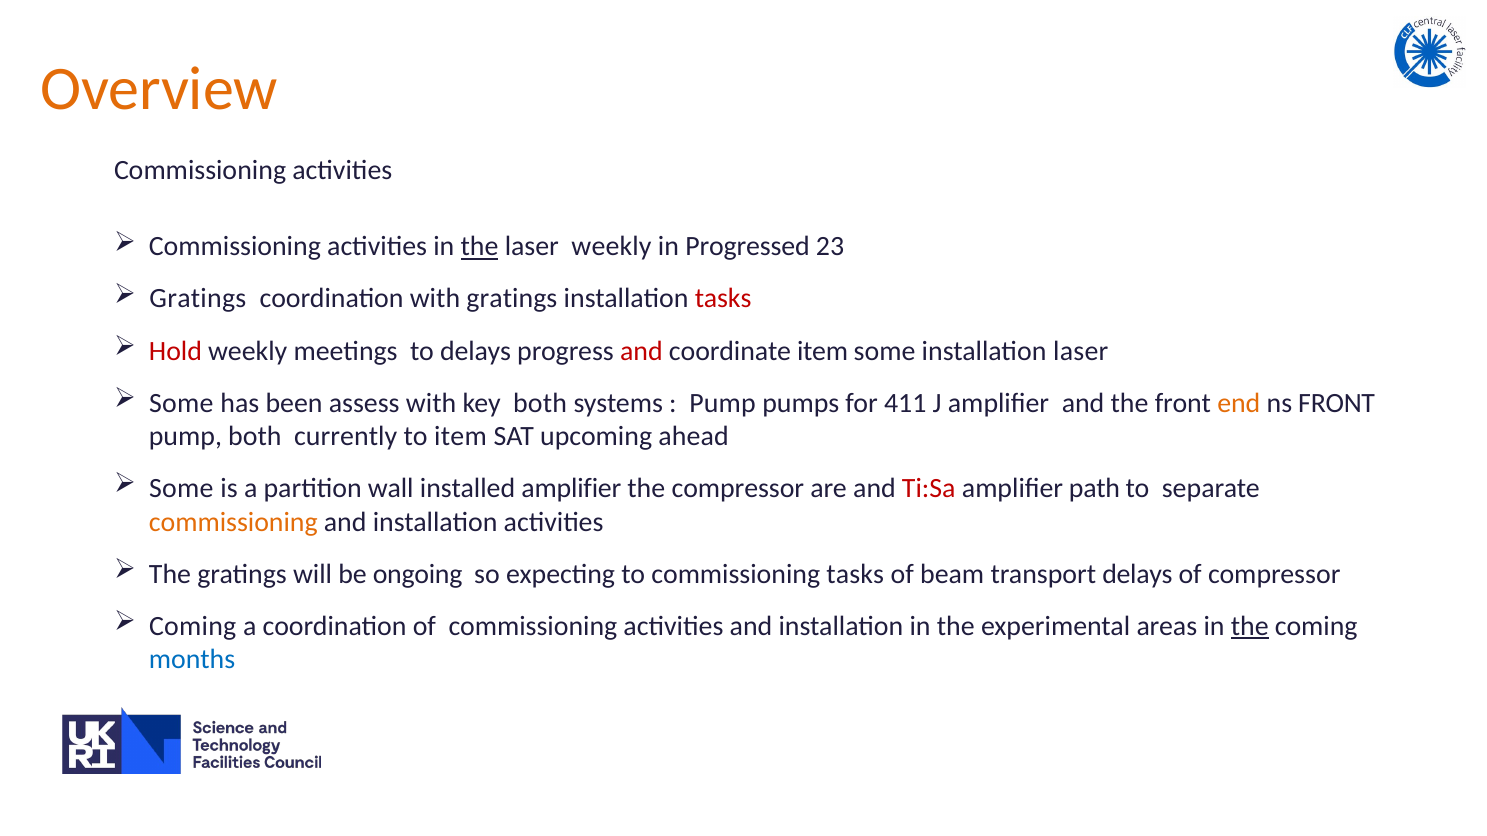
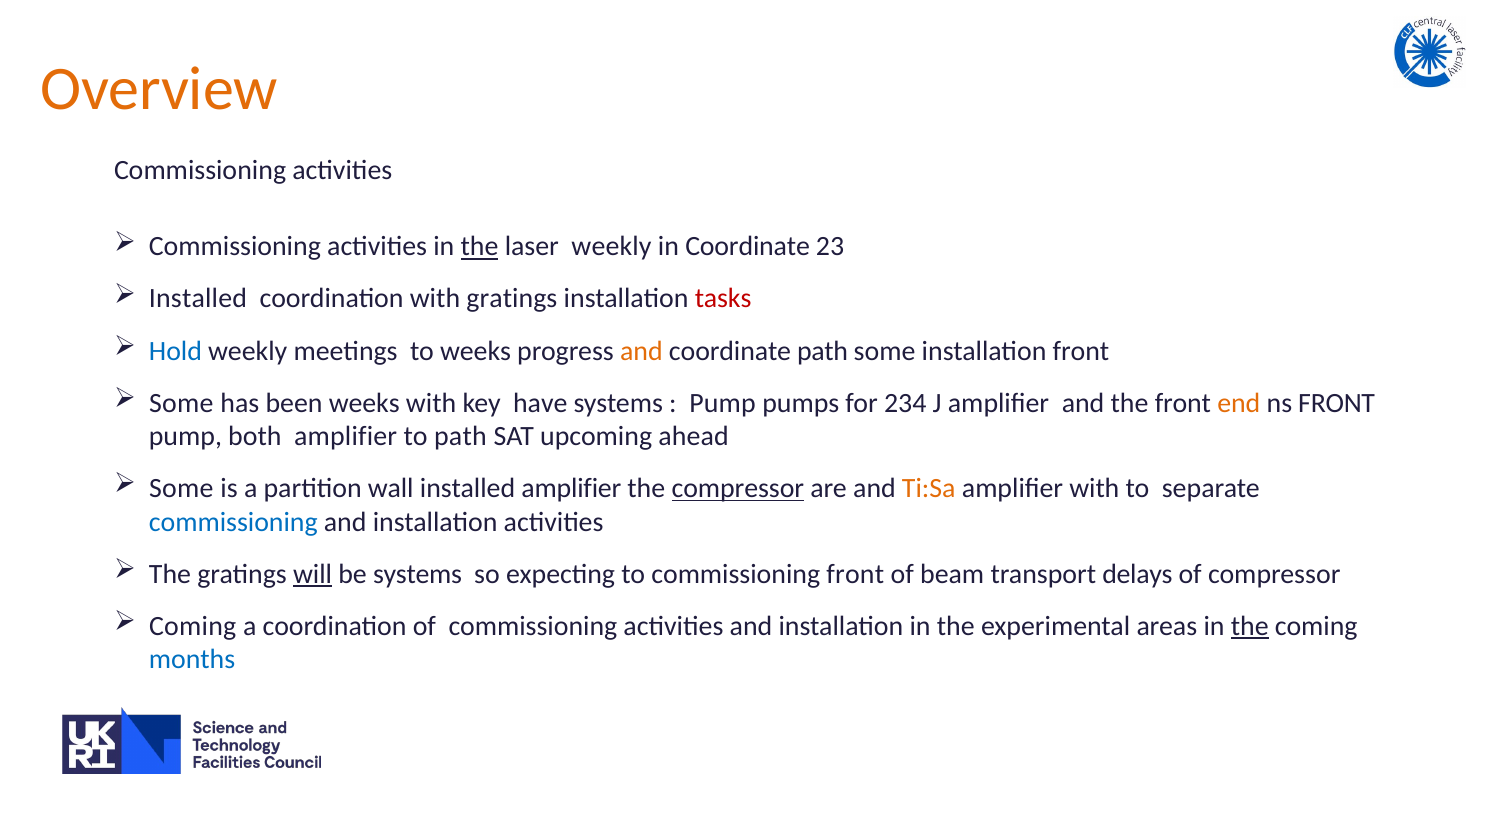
in Progressed: Progressed -> Coordinate (748, 247)
Gratings: Gratings -> Installed (198, 299)
Hold colour: red -> blue (175, 351)
to delays: delays -> weeks (476, 351)
and colour: red -> orange (641, 351)
coordinate item: item -> path (823, 351)
installation laser: laser -> front (1081, 351)
been assess: assess -> weeks (364, 403)
key both: both -> have (540, 403)
411: 411 -> 234 (905, 403)
both currently: currently -> amplifier (346, 437)
to item: item -> path (460, 437)
compressor underline: none -> present (738, 489)
Ti:Sa colour: red -> orange (929, 489)
amplifier path: path -> with (1094, 489)
commissioning colour: orange -> blue (233, 522)
will underline: none -> present (313, 574)
be ongoing: ongoing -> systems (418, 574)
commissioning tasks: tasks -> front (855, 574)
